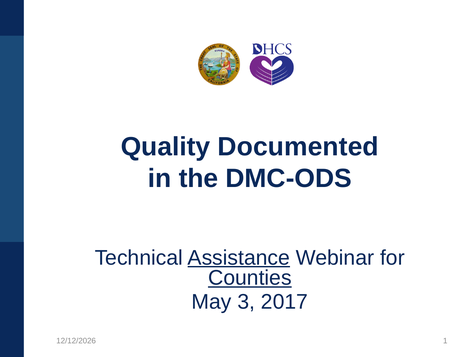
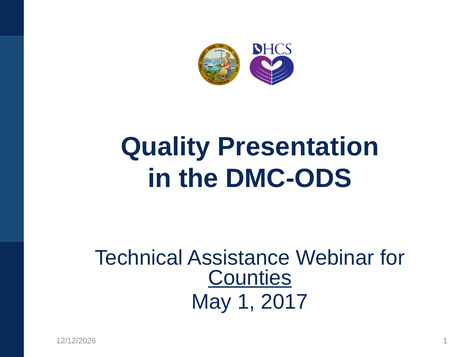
Documented: Documented -> Presentation (298, 147)
Assistance underline: present -> none (239, 258)
May 3: 3 -> 1 (246, 302)
